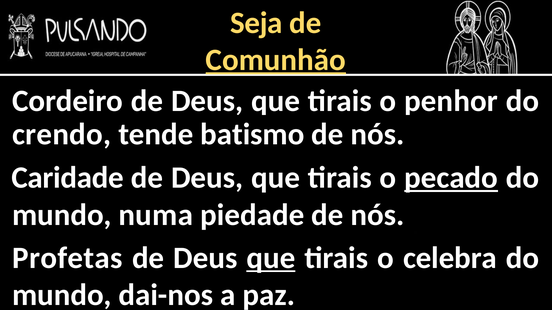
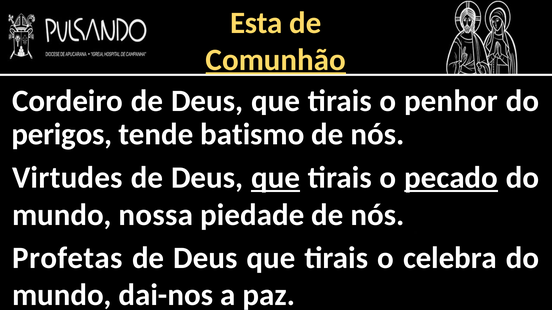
Seja: Seja -> Esta (256, 23)
crendo: crendo -> perigos (62, 134)
Caridade: Caridade -> Virtudes (67, 178)
que underline: none -> present (276, 178)
numa: numa -> nossa (156, 215)
que underline: present -> none (271, 258)
